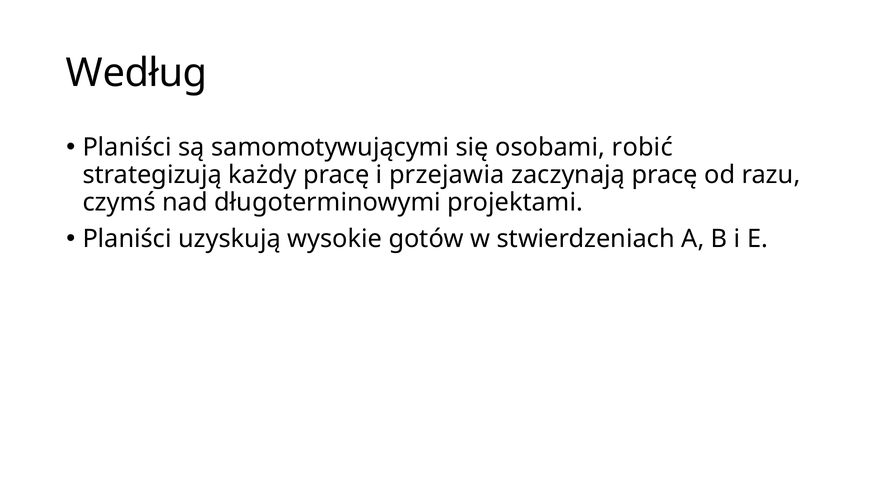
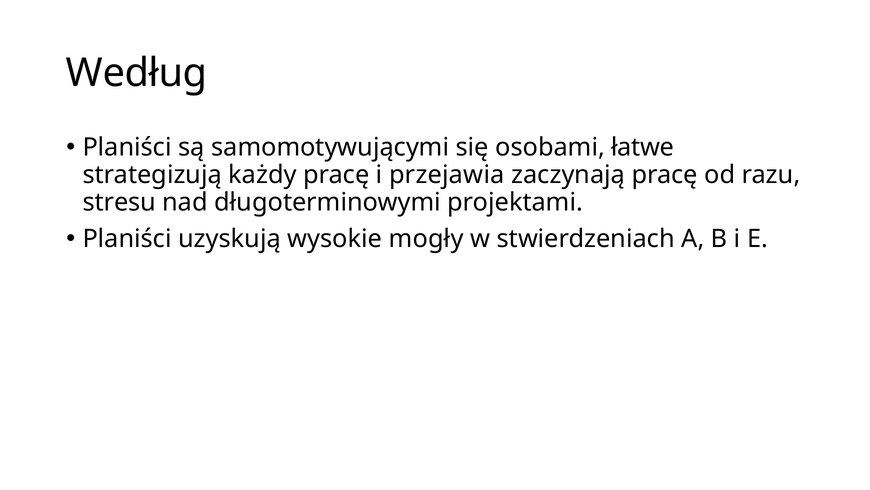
robić: robić -> łatwe (643, 147)
czymś: czymś -> stresu (119, 202)
gotów: gotów -> mogły (426, 238)
